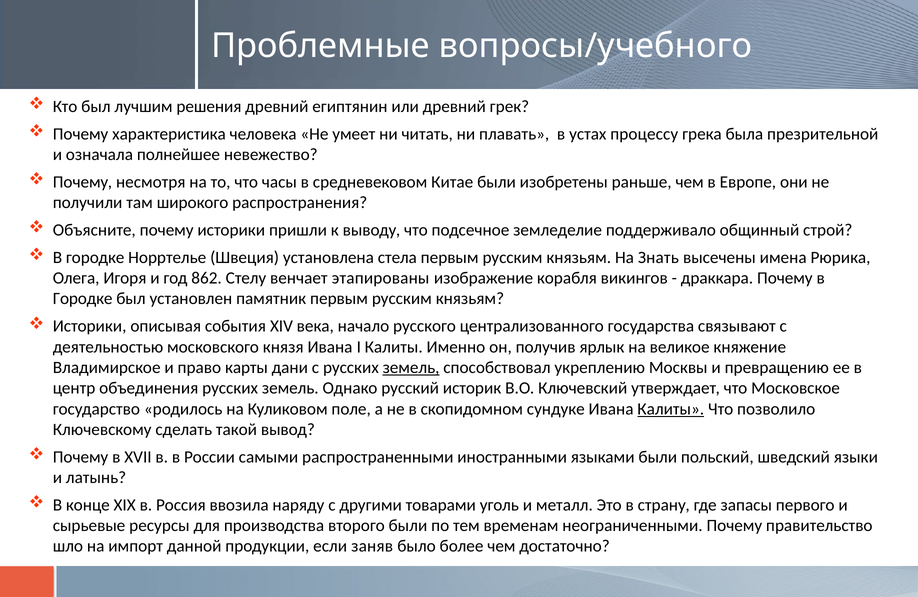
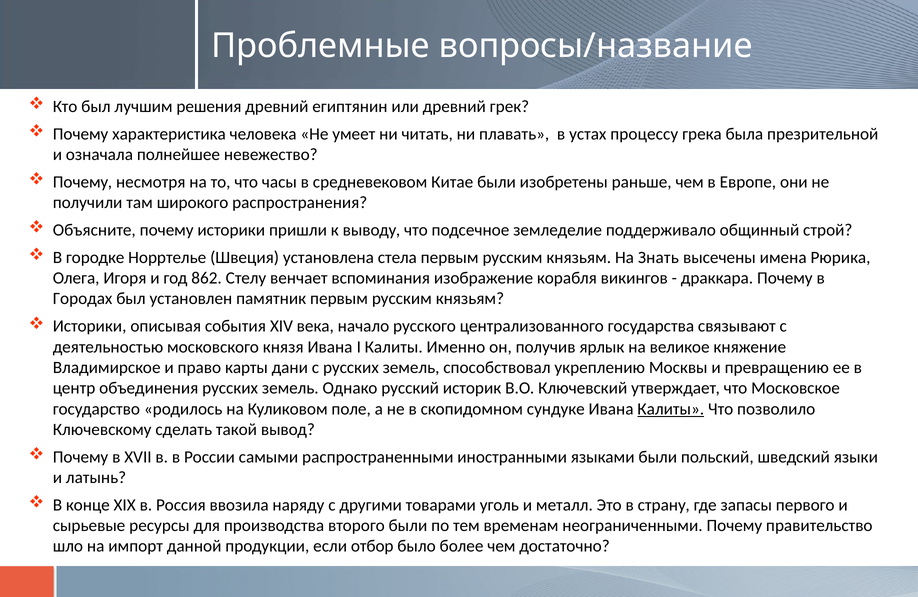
вопросы/учебного: вопросы/учебного -> вопросы/название (596, 46)
этапированы: этапированы -> вспоминания (381, 278)
Городке: Городке -> Городах (83, 299)
земель underline: present -> none (411, 367)
заняв: заняв -> отбор (372, 546)
